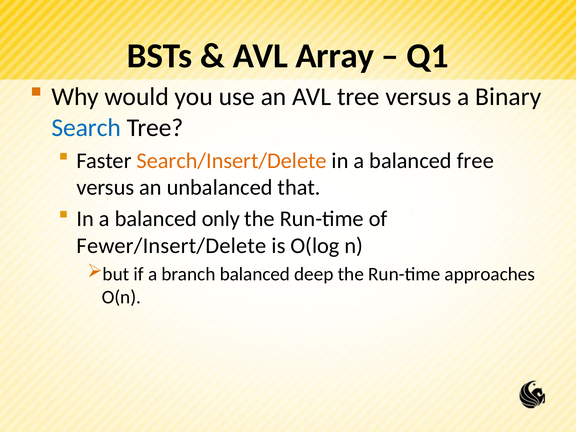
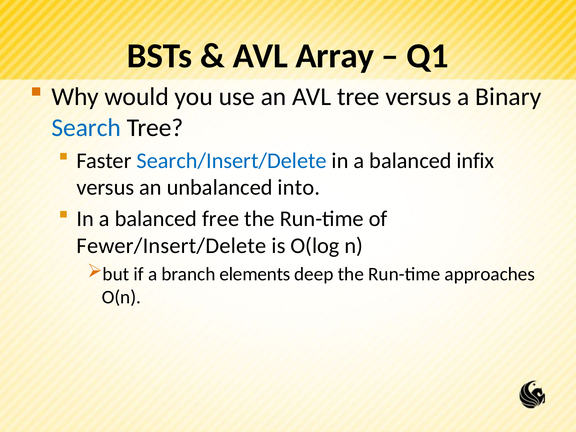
Search/Insert/Delete colour: orange -> blue (232, 161)
free: free -> infix (475, 161)
that: that -> into (299, 187)
only: only -> free (221, 219)
branch balanced: balanced -> elements (255, 274)
